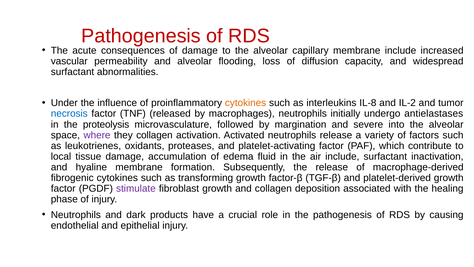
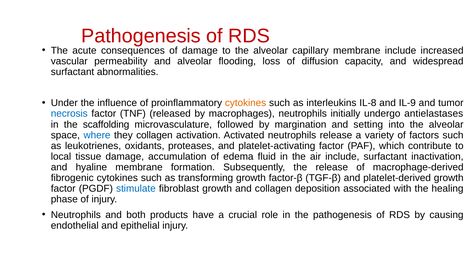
IL-2: IL-2 -> IL-9 (407, 103)
proteolysis: proteolysis -> scaffolding (106, 124)
severe: severe -> setting (368, 124)
where colour: purple -> blue (97, 135)
stimulate colour: purple -> blue (136, 188)
dark: dark -> both (136, 214)
